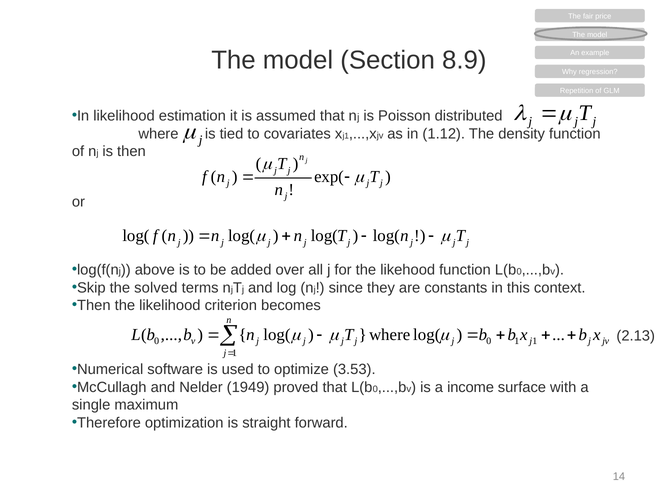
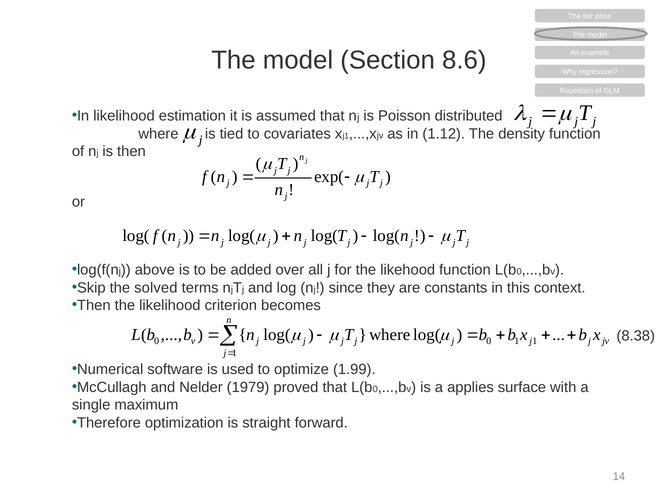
8.9: 8.9 -> 8.6 (464, 60)
2.13: 2.13 -> 8.38 (636, 336)
3.53: 3.53 -> 1.99 (354, 369)
1949: 1949 -> 1979 (248, 387)
income: income -> applies (470, 387)
